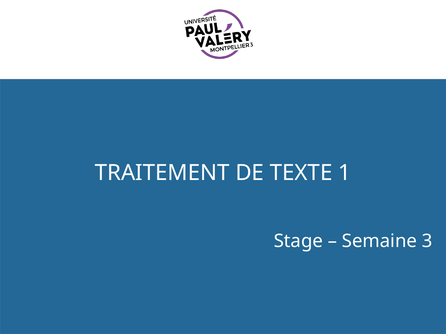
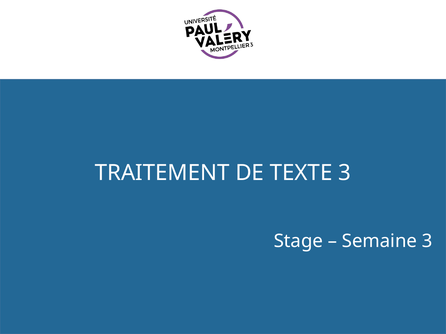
TEXTE 1: 1 -> 3 (345, 173)
